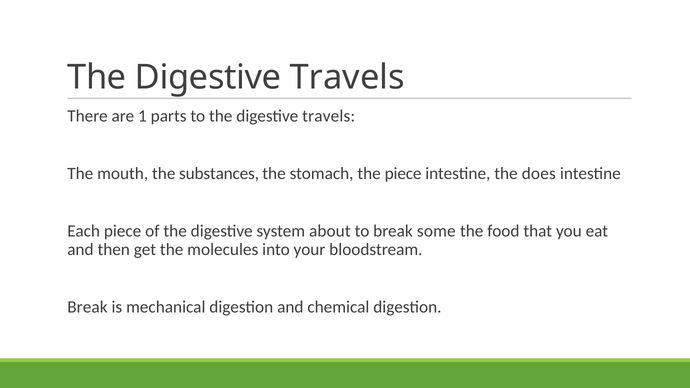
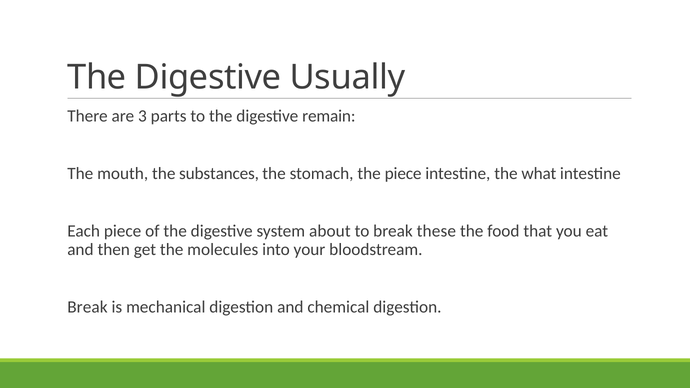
Travels: Travels -> Usually (347, 77)
1: 1 -> 3 (142, 116)
to the digestive travels: travels -> remain (329, 116)
does: does -> what (539, 174)
some: some -> these (436, 231)
